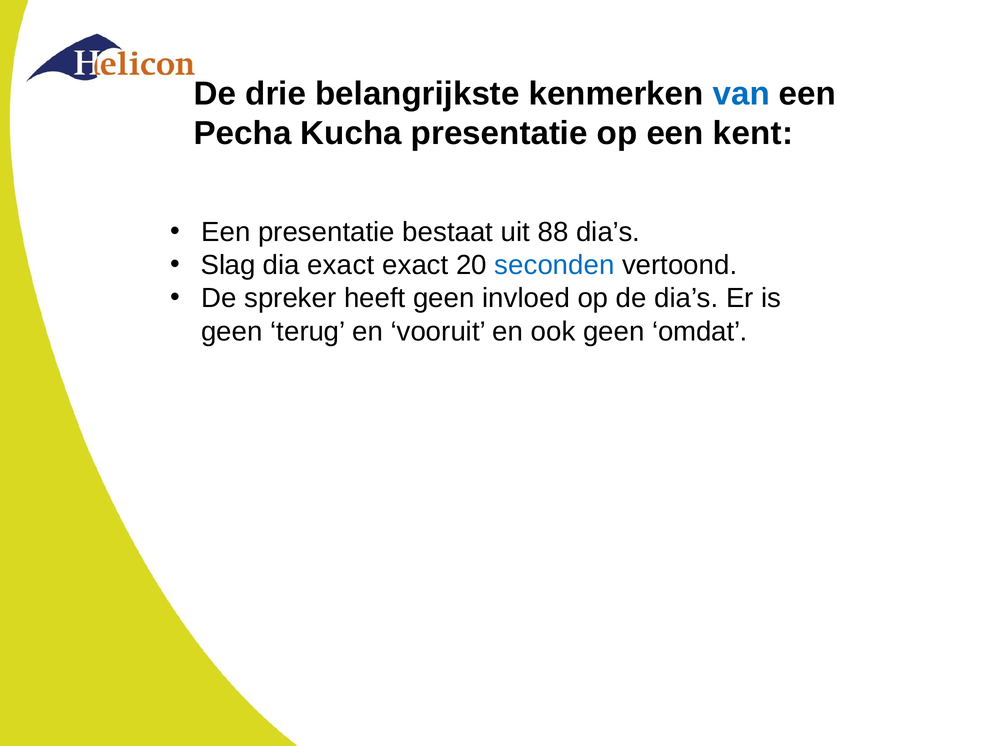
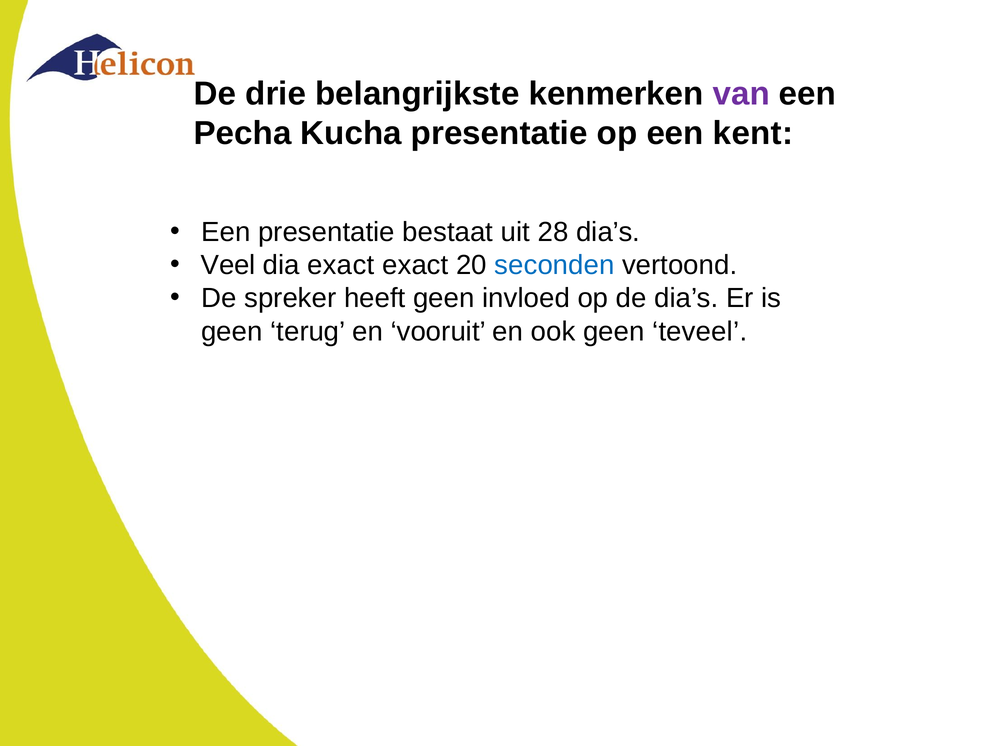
van colour: blue -> purple (741, 94)
88: 88 -> 28 (553, 232)
Slag: Slag -> Veel (228, 265)
omdat: omdat -> teveel (700, 331)
